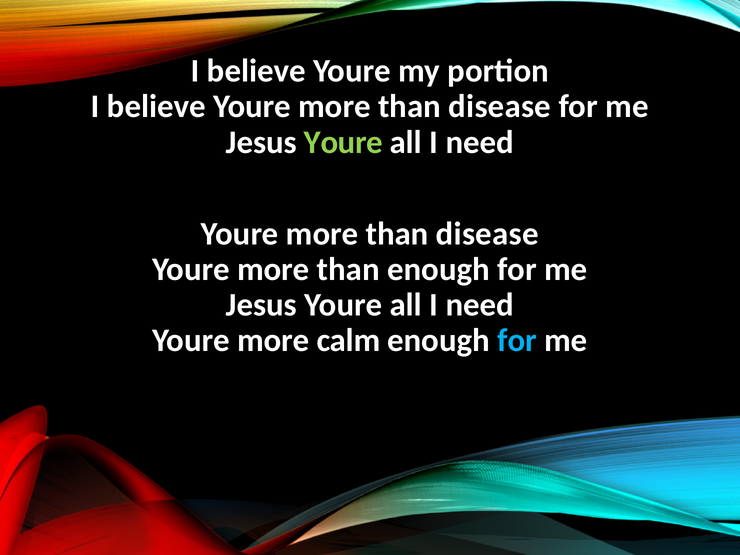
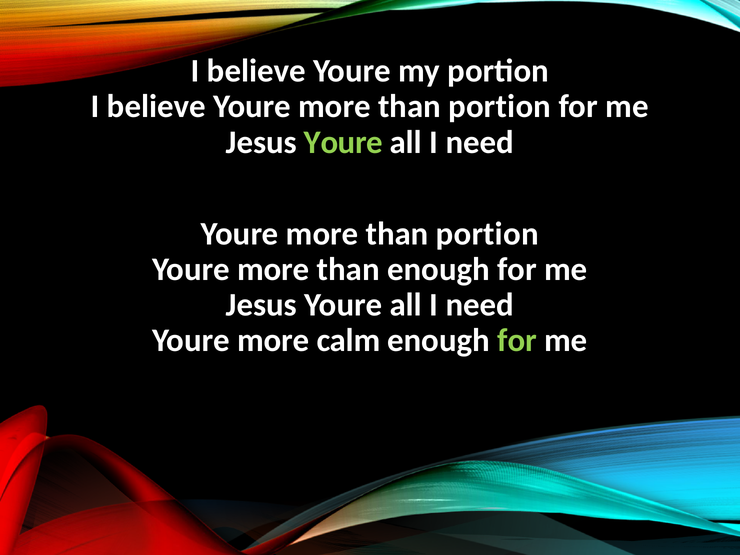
disease: disease -> portion (500, 107)
disease: disease -> portion (487, 234)
for colour: light blue -> light green (517, 340)
